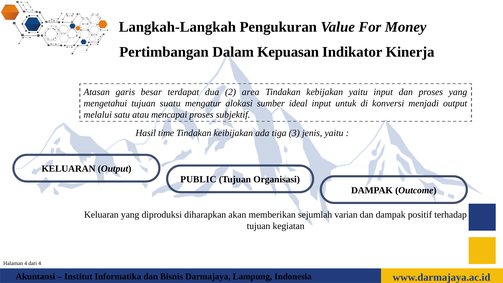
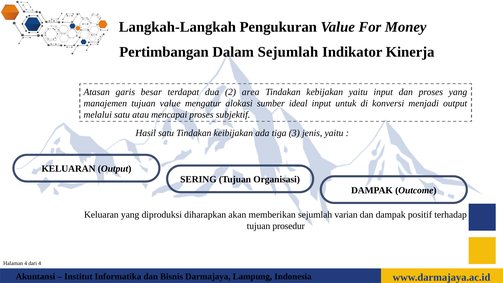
Dalam Kepuasan: Kepuasan -> Sejumlah (288, 52)
mengetahui: mengetahui -> manajemen (105, 103)
tujuan suatu: suatu -> value (170, 103)
Hasil time: time -> satu (166, 133)
PUBLIC: PUBLIC -> SERING (198, 179)
kegiatan: kegiatan -> prosedur (289, 226)
